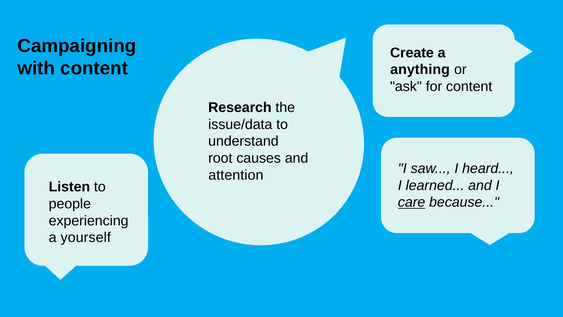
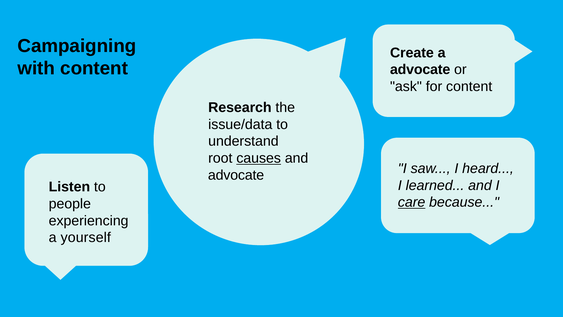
anything: anything -> advocate (420, 70)
causes underline: none -> present (259, 158)
attention: attention -> advocate (236, 175)
